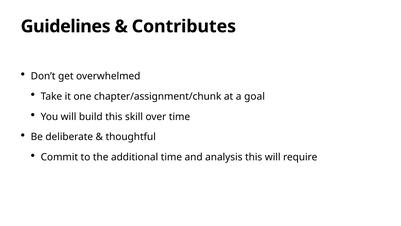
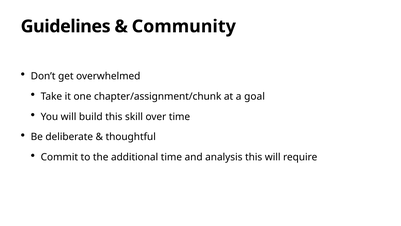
Contributes: Contributes -> Community (184, 26)
